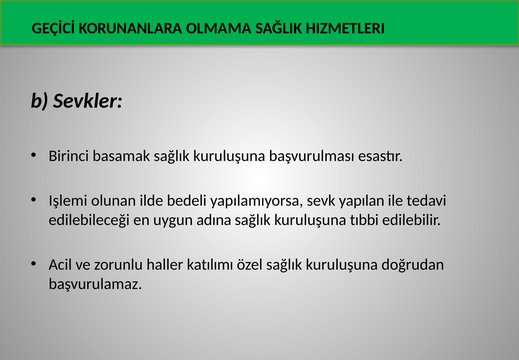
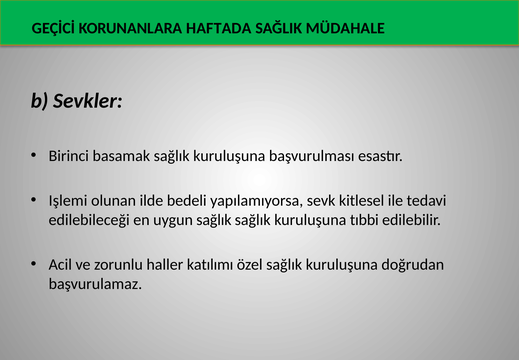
OLMAMA: OLMAMA -> HAFTADA (219, 28)
HIZMETLERI: HIZMETLERI -> MÜDAHALE (345, 28)
yapılan: yapılan -> kitlesel (362, 200)
uygun adına: adına -> sağlık (214, 219)
